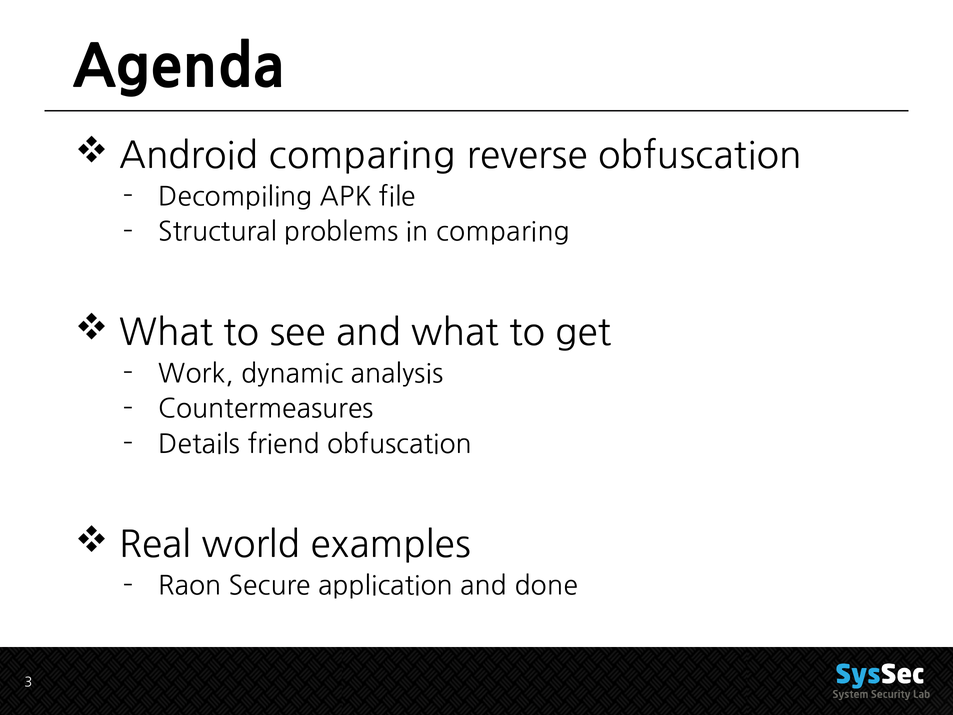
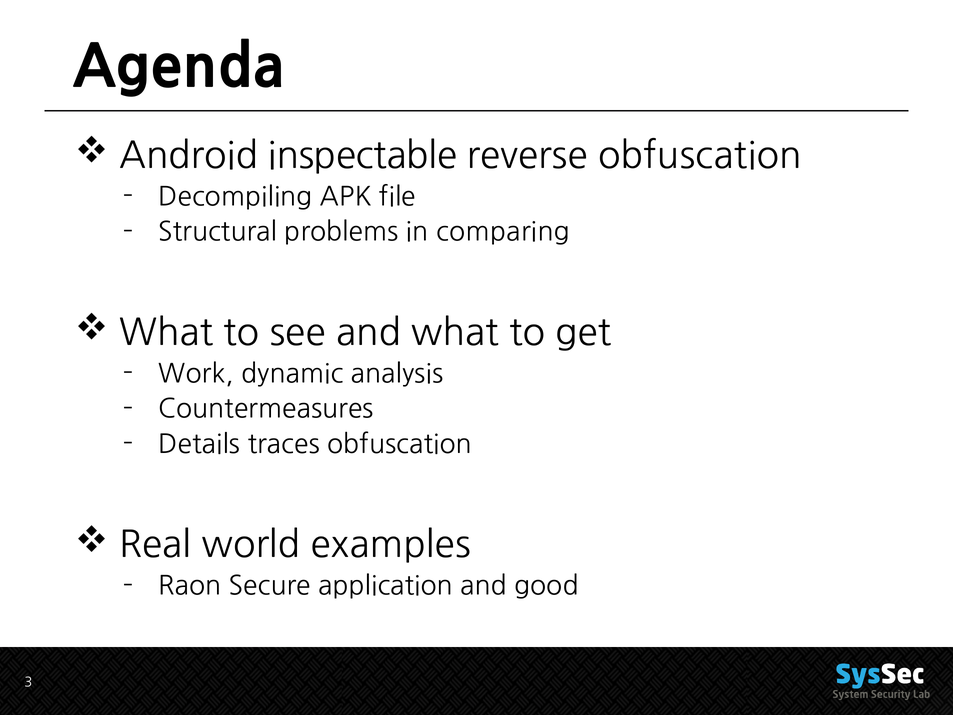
Android comparing: comparing -> inspectable (363, 156)
friend: friend -> traces (284, 444)
done: done -> good (546, 586)
